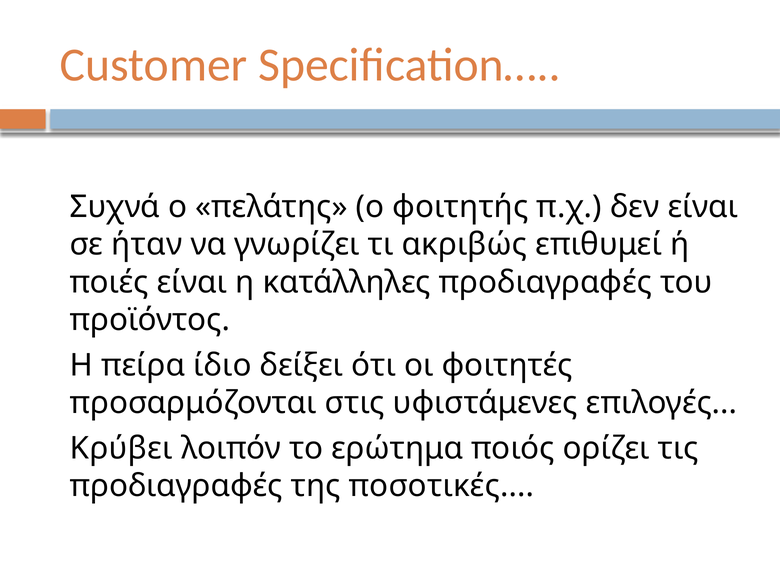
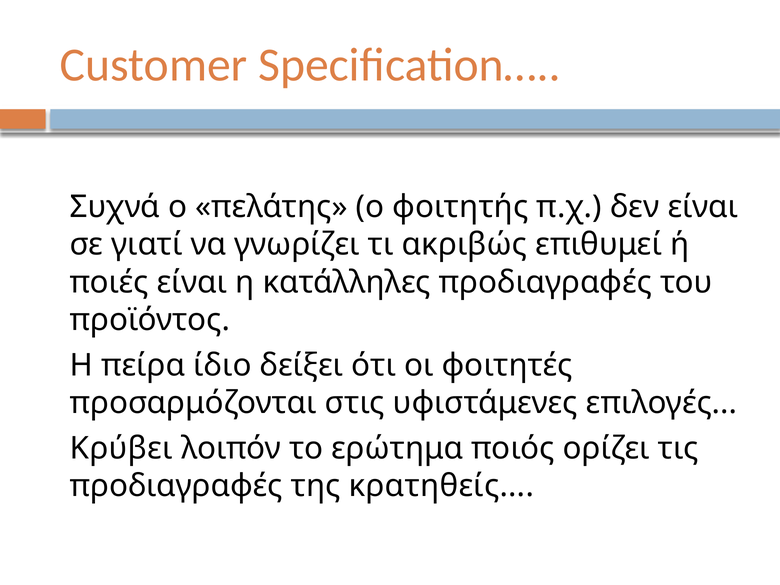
ήταν: ήταν -> γιατί (147, 244)
ποσοτικές: ποσοτικές -> κρατηθείς (441, 486)
